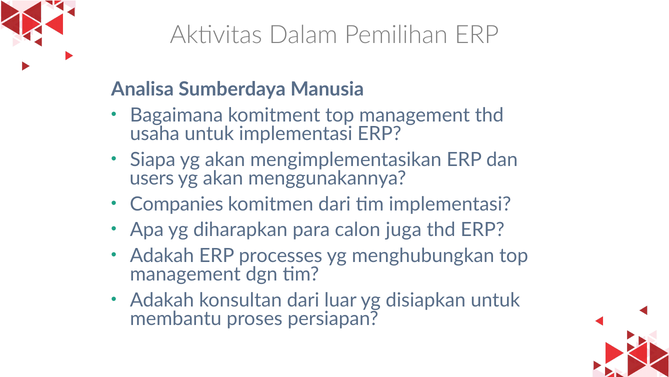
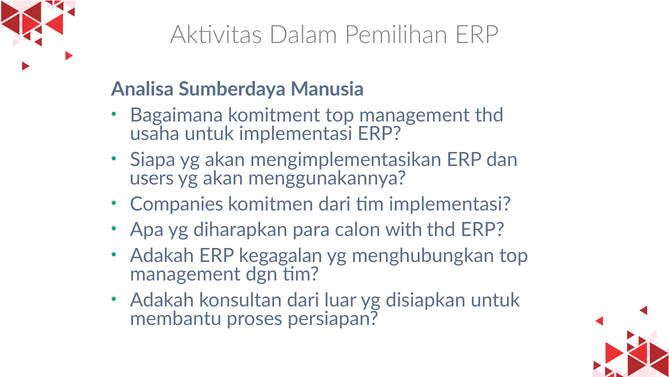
juga: juga -> with (404, 230)
processes: processes -> kegagalan (281, 255)
